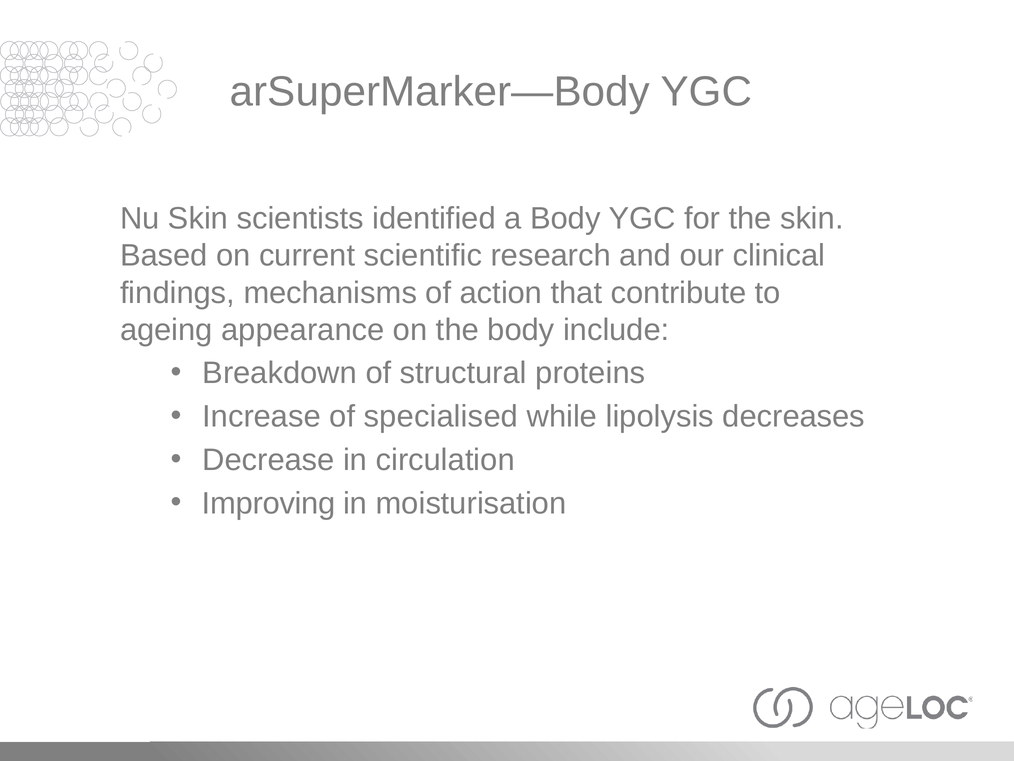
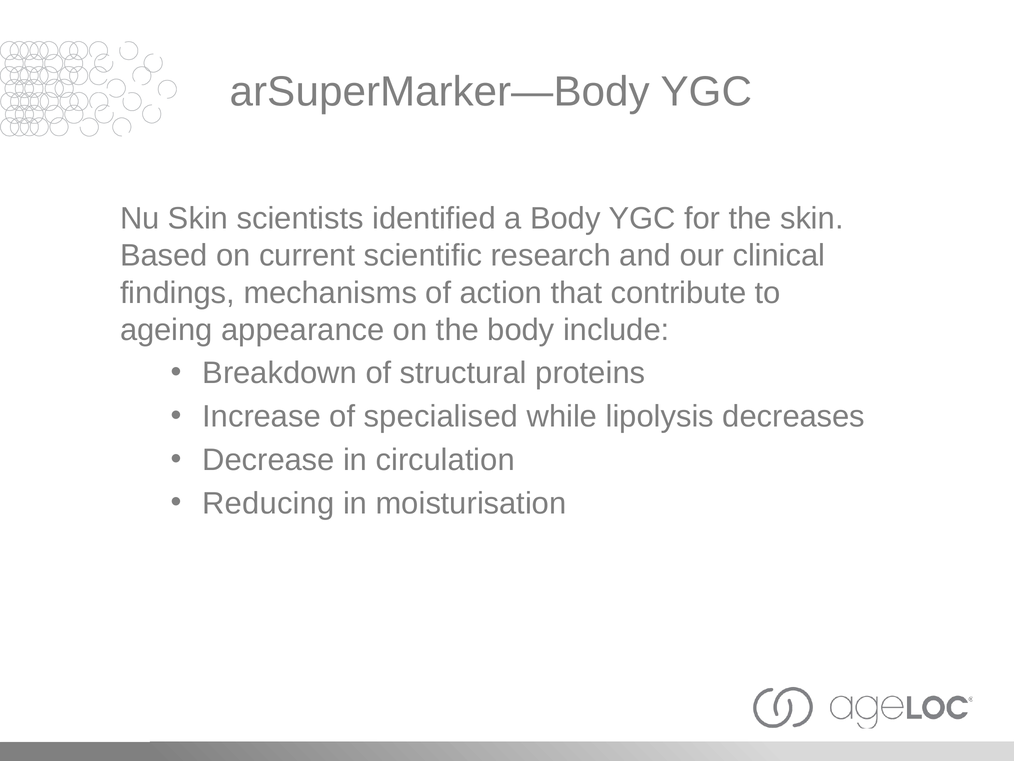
Improving: Improving -> Reducing (268, 503)
